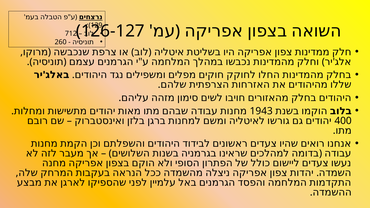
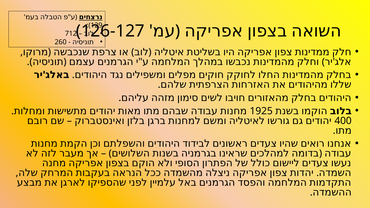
1943: 1943 -> 1925 (261, 111)
